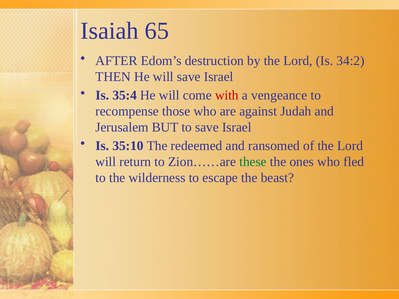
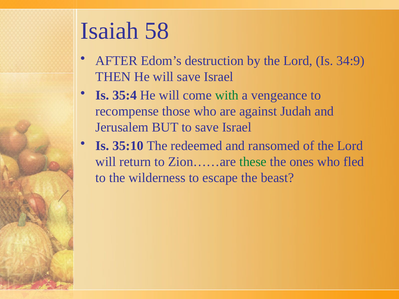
65: 65 -> 58 (157, 31)
34:2: 34:2 -> 34:9 (351, 61)
with colour: red -> green (227, 95)
